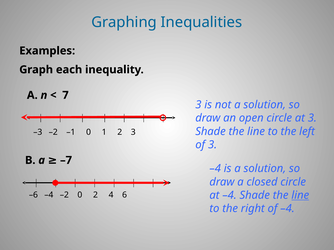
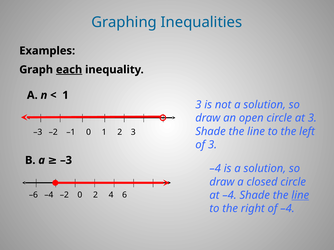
each underline: none -> present (69, 70)
7: 7 -> 1 (65, 95)
a –7: –7 -> –3 (66, 161)
